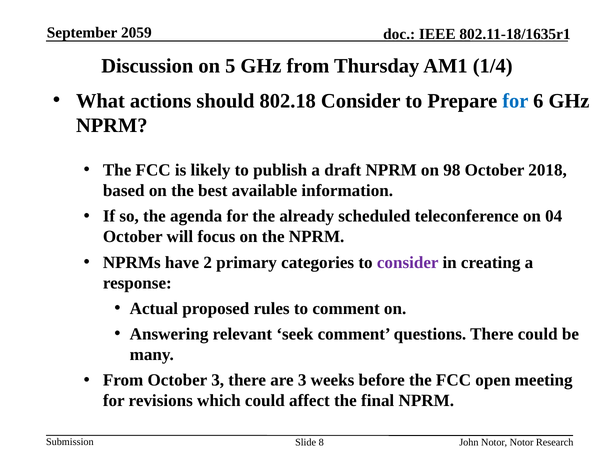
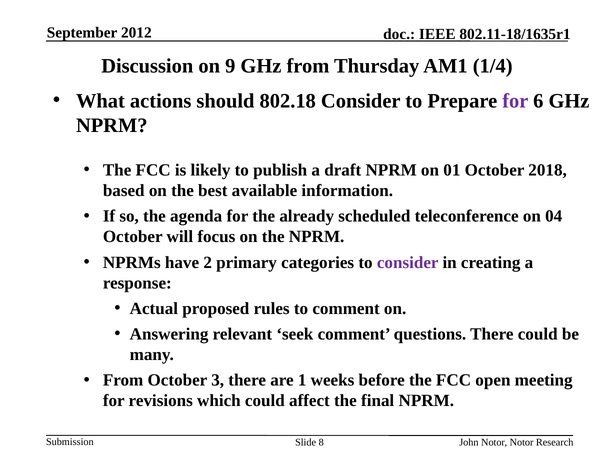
2059: 2059 -> 2012 (136, 33)
5: 5 -> 9 (230, 66)
for colour: blue -> purple (515, 101)
98: 98 -> 01 (452, 170)
are 3: 3 -> 1 (302, 380)
